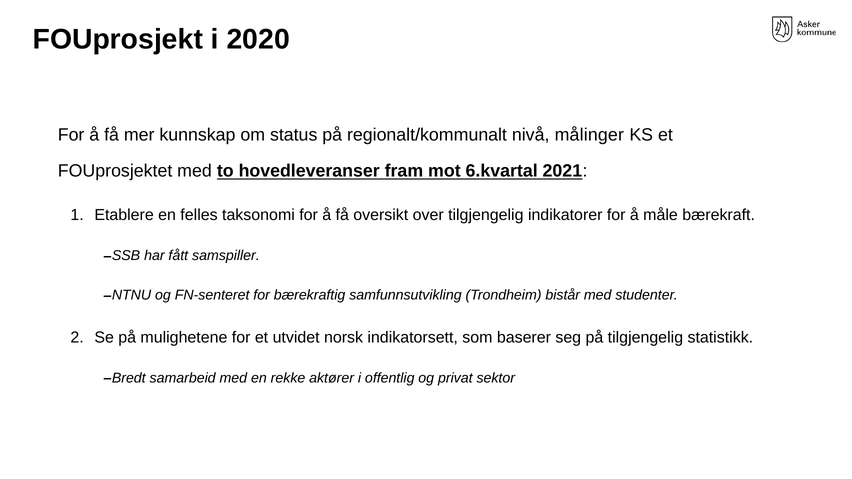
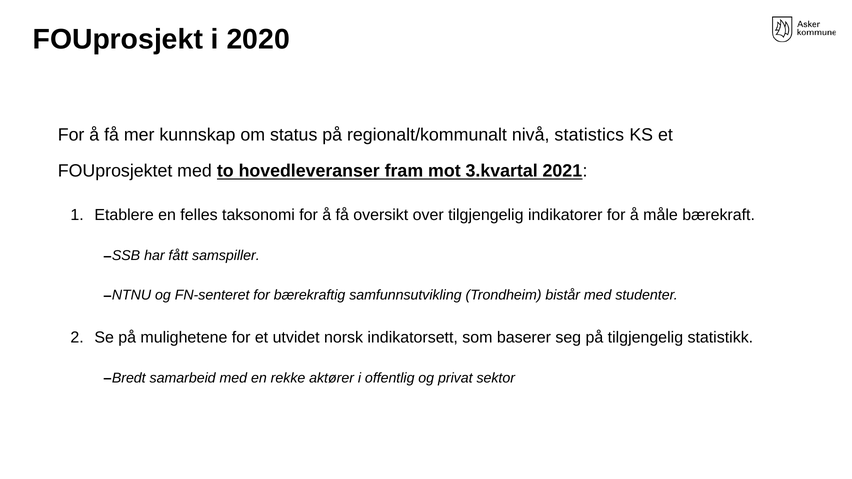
målinger: målinger -> statistics (589, 135)
6.kvartal: 6.kvartal -> 3.kvartal (502, 171)
